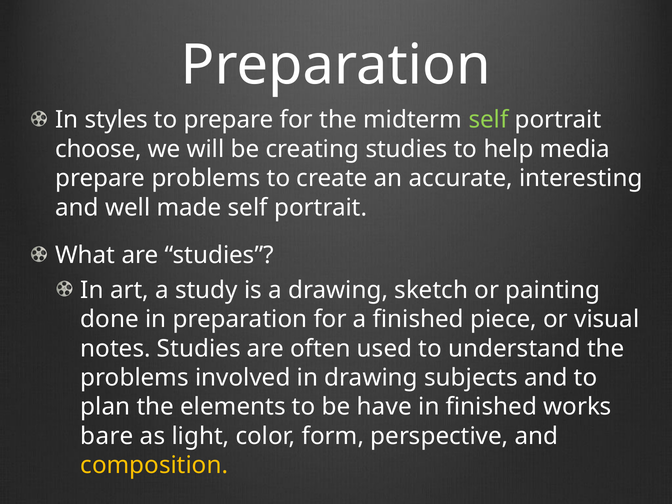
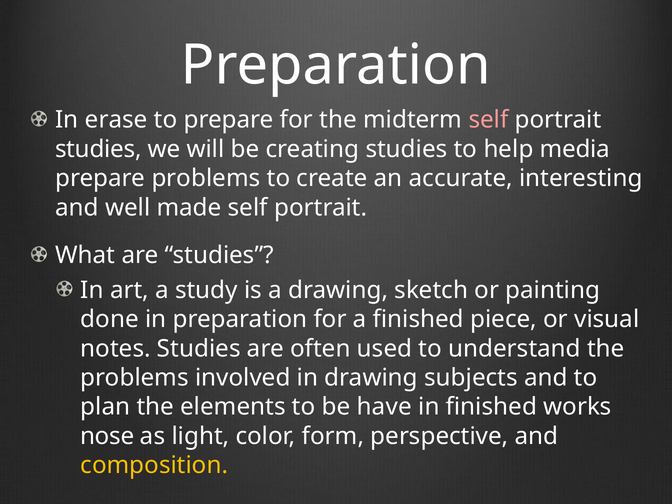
styles: styles -> erase (116, 120)
self colour: light green -> pink (488, 120)
choose: choose -> studies (98, 149)
bare: bare -> nose (107, 436)
